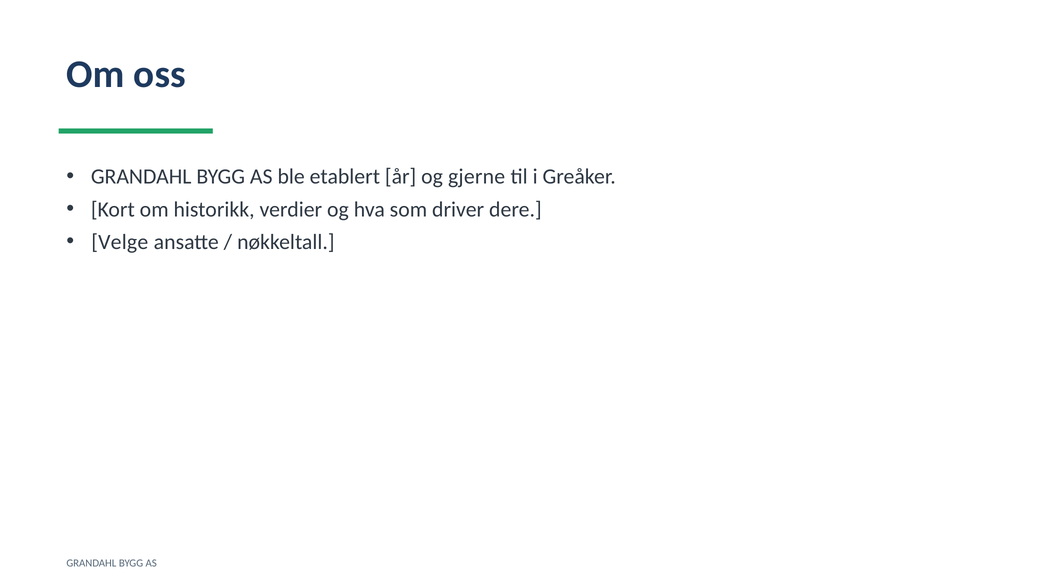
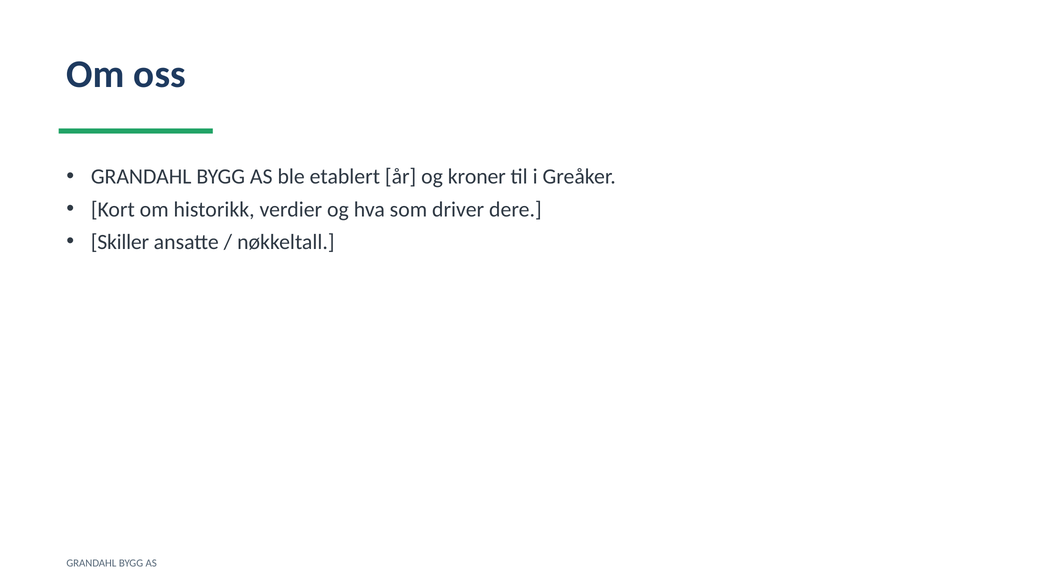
gjerne: gjerne -> kroner (477, 177)
Velge: Velge -> Skiller (120, 242)
